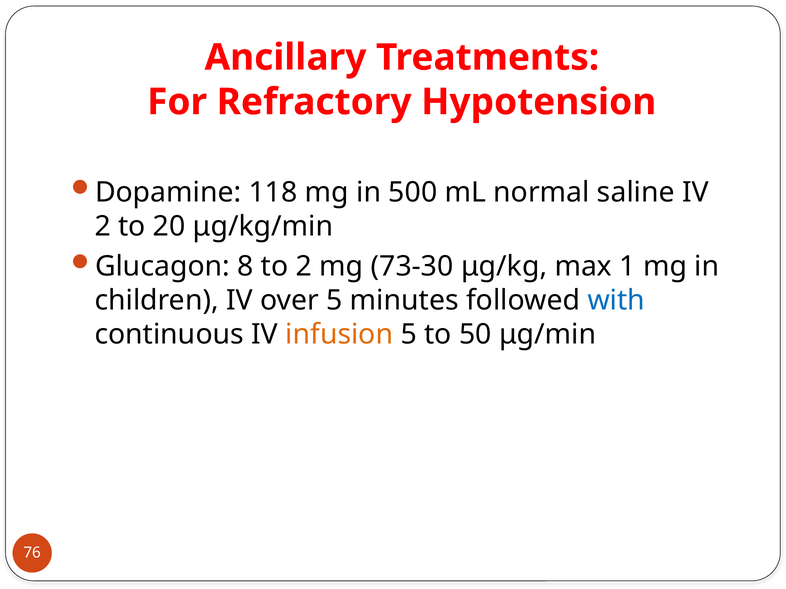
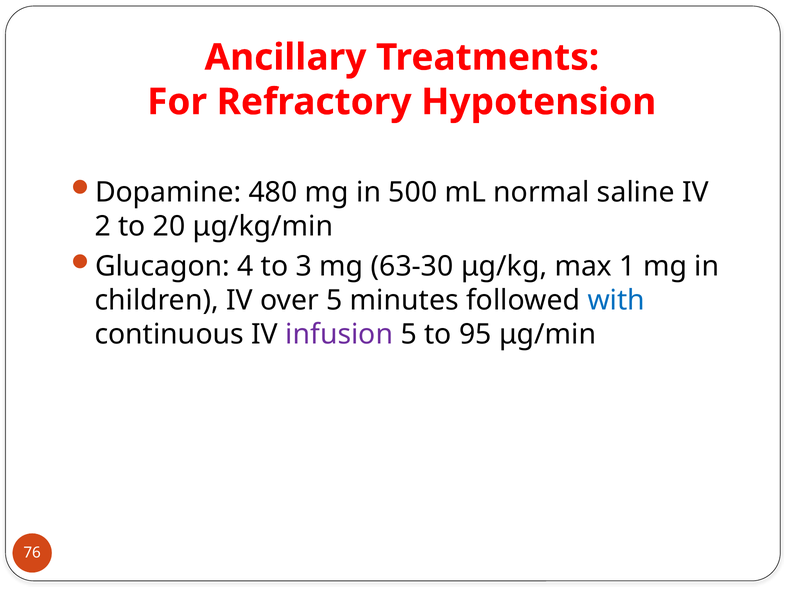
118: 118 -> 480 (273, 192)
8: 8 -> 4 (245, 267)
to 2: 2 -> 3 (304, 267)
73-30: 73-30 -> 63-30 (412, 267)
infusion colour: orange -> purple (339, 335)
50: 50 -> 95 (475, 335)
